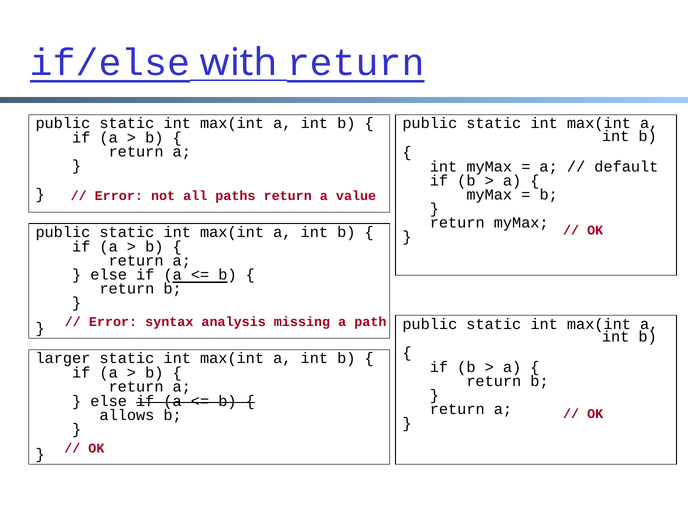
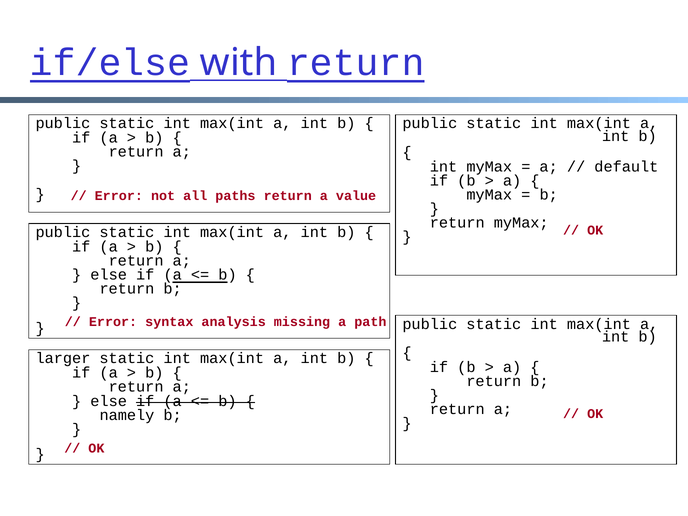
allows: allows -> namely (127, 415)
